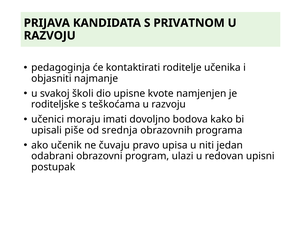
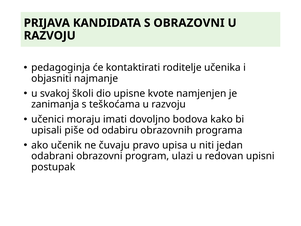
S PRIVATNOM: PRIVATNOM -> OBRAZOVNI (189, 23)
roditeljske: roditeljske -> zanimanja (55, 104)
srednja: srednja -> odabiru (120, 130)
